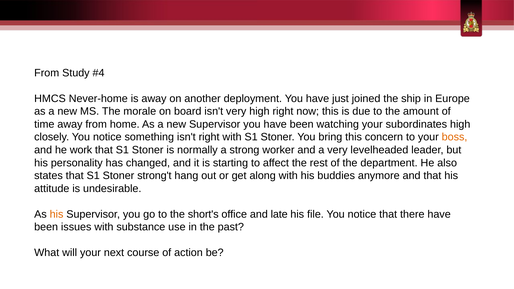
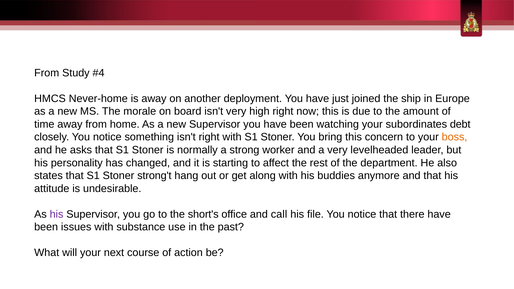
subordinates high: high -> debt (460, 124)
work: work -> asks (81, 150)
his colour: orange -> purple (57, 214)
late: late -> call (279, 214)
